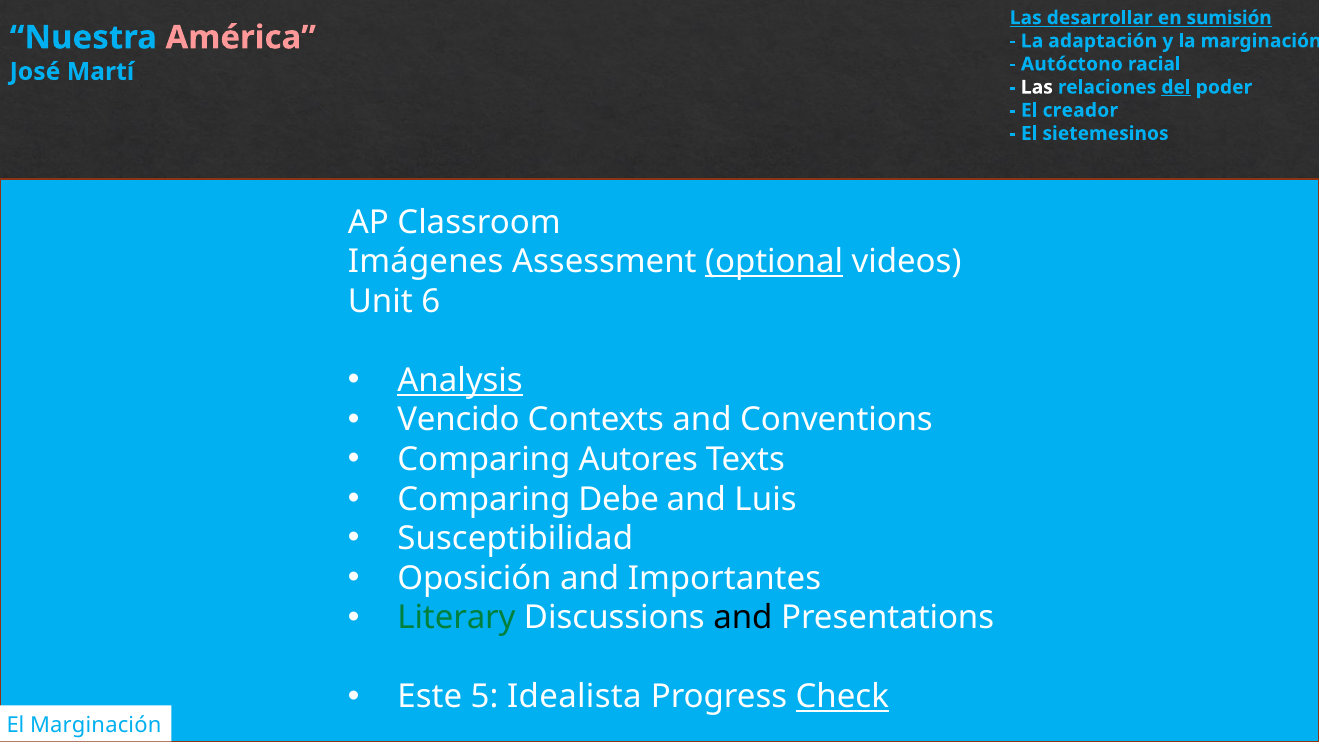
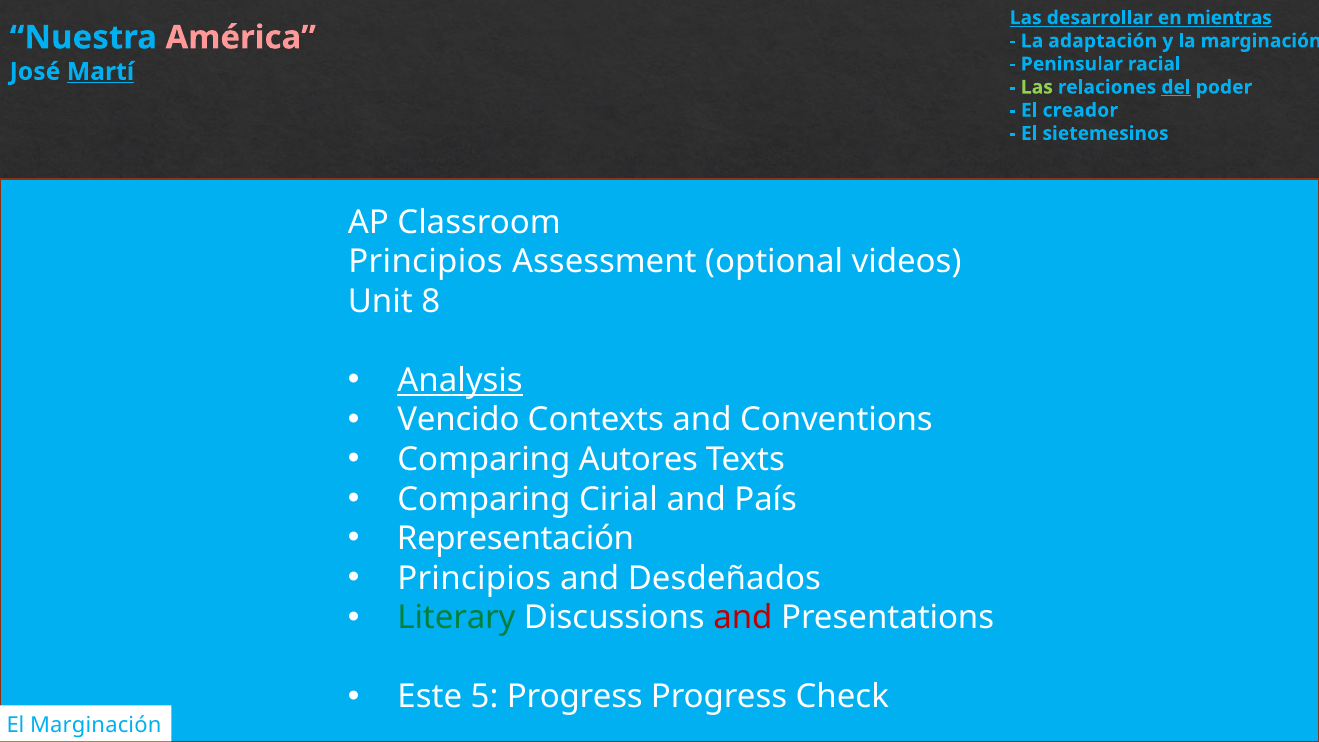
sumisión: sumisión -> mientras (1229, 18)
Autóctono: Autóctono -> Peninsular (1072, 64)
Martí underline: none -> present (100, 72)
Las colour: white -> light green (1037, 87)
Imágenes: Imágenes -> Principios (426, 262)
optional underline: present -> none (774, 262)
6: 6 -> 8 (431, 301)
Debe: Debe -> Cirial (619, 499)
Luis: Luis -> País (766, 499)
Susceptibilidad: Susceptibilidad -> Representación (515, 539)
Oposición: Oposición -> Principios (474, 578)
Importantes: Importantes -> Desdeñados (724, 578)
and colour: black -> red (743, 618)
5 Idealista: Idealista -> Progress (575, 697)
Check underline: present -> none (842, 697)
